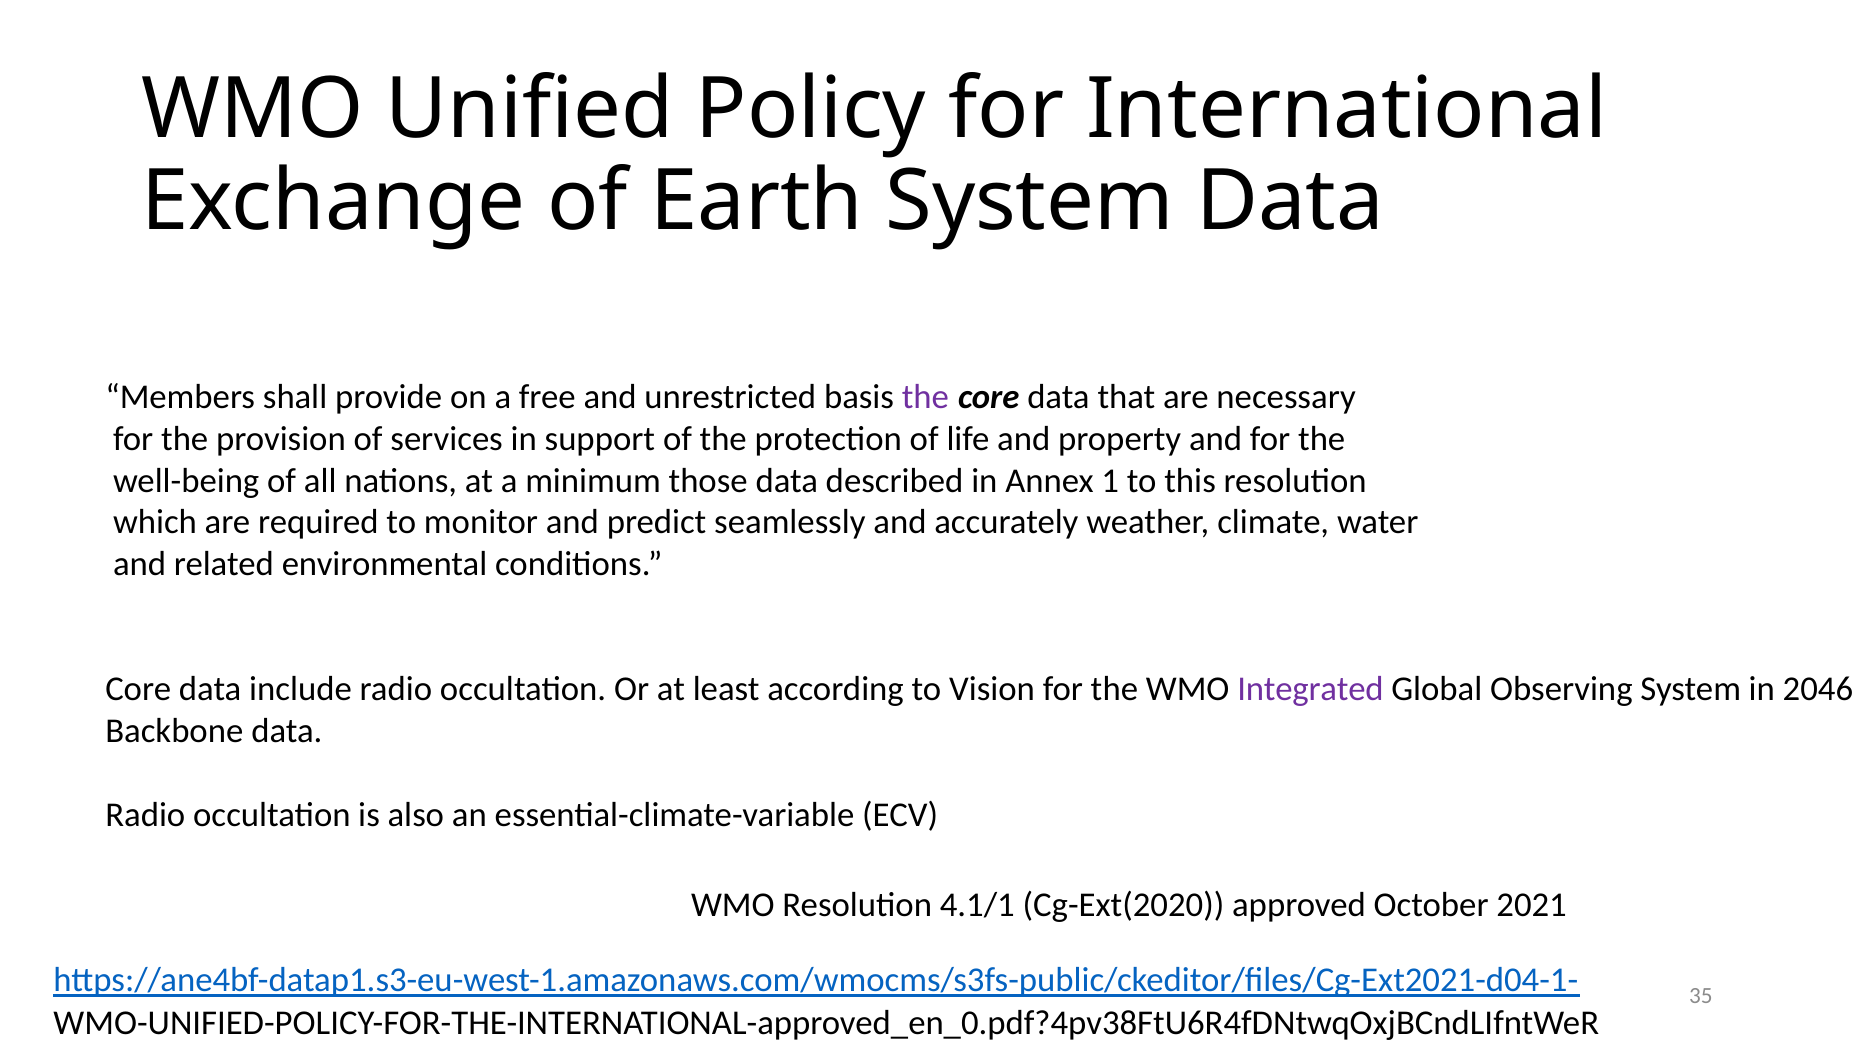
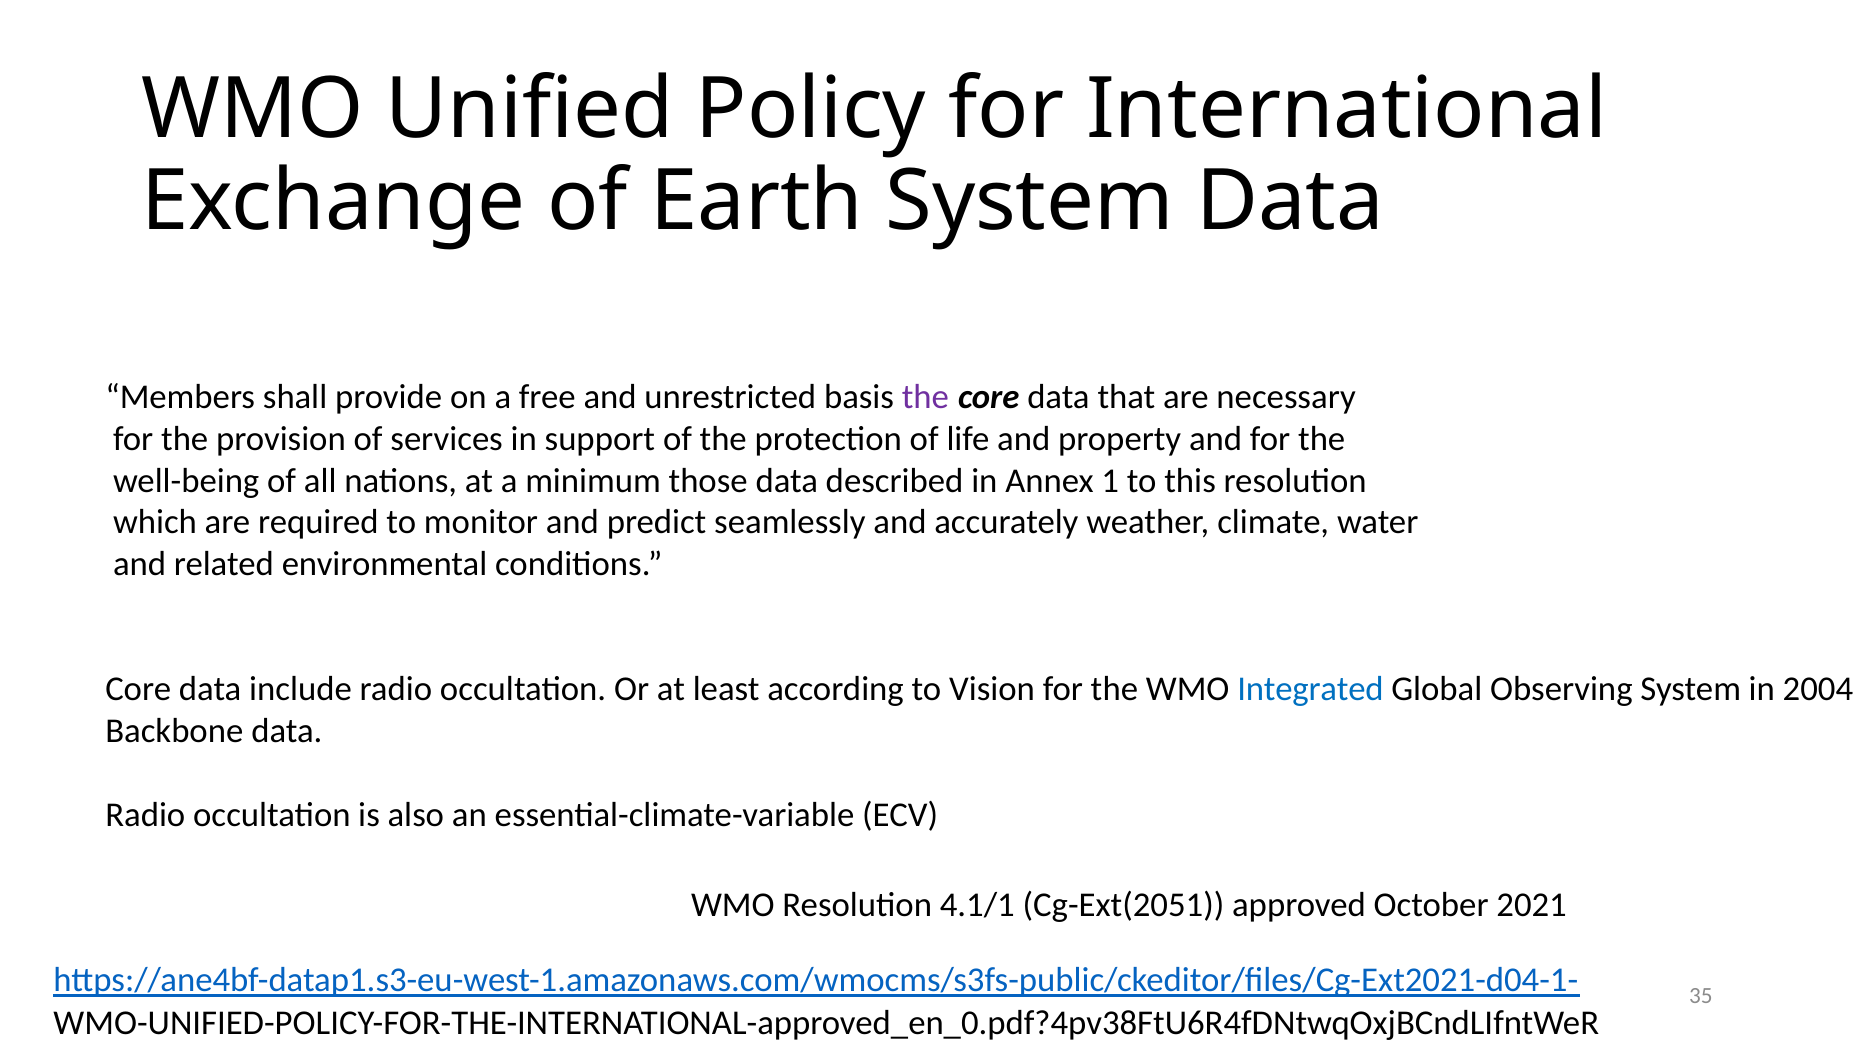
Integrated colour: purple -> blue (1310, 689)
2046: 2046 -> 2004 (1818, 689)
Cg-Ext(2020: Cg-Ext(2020 -> Cg-Ext(2051 (1124, 905)
